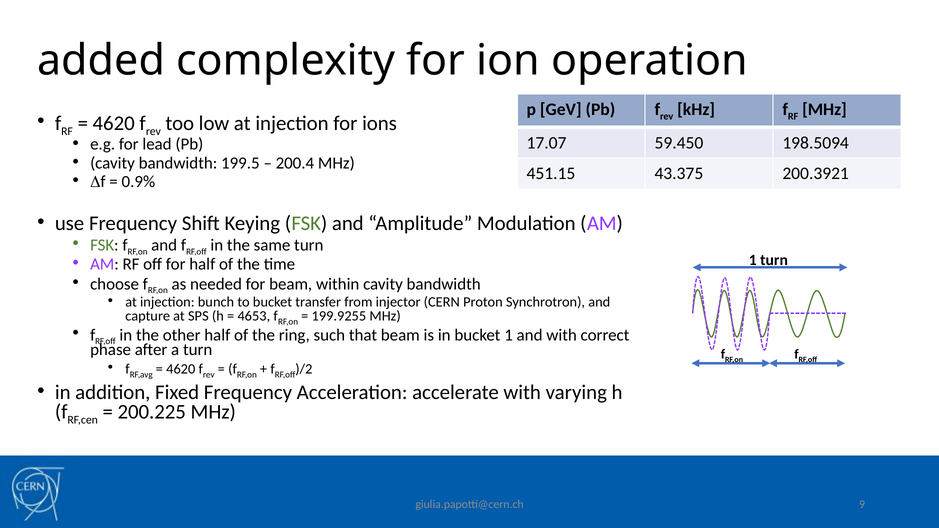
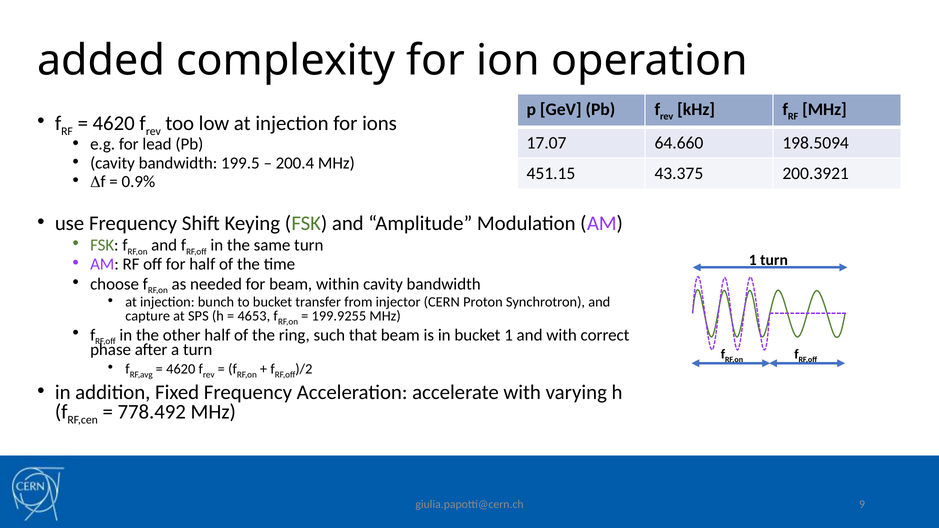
59.450: 59.450 -> 64.660 (679, 143)
200.225: 200.225 -> 778.492 (152, 412)
